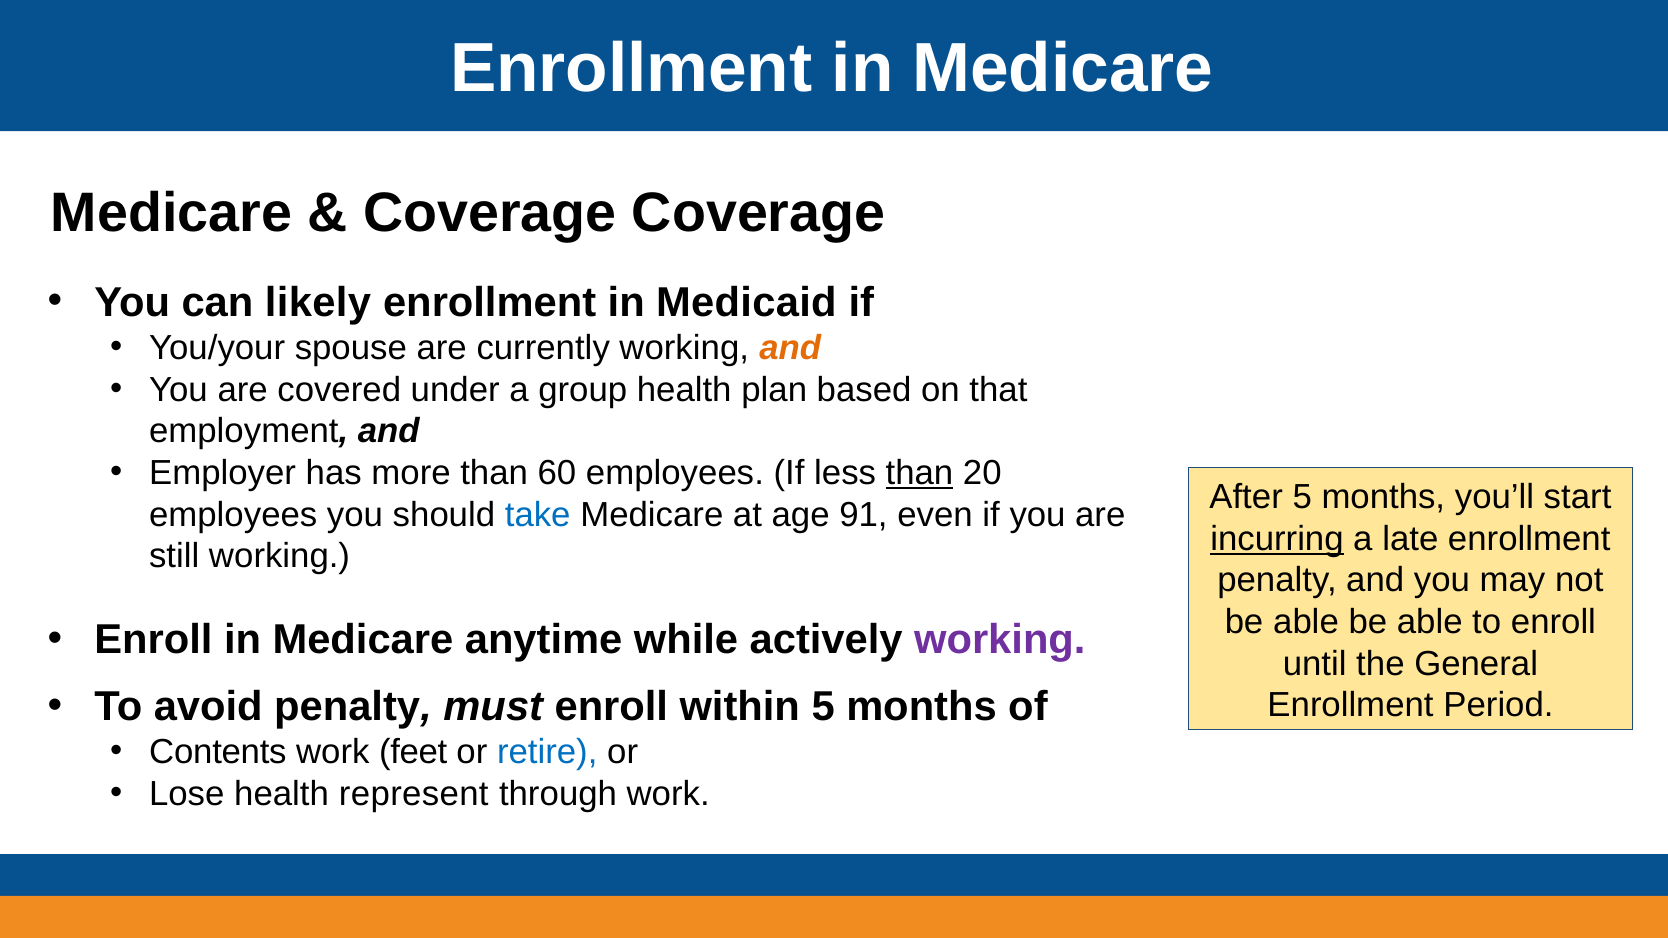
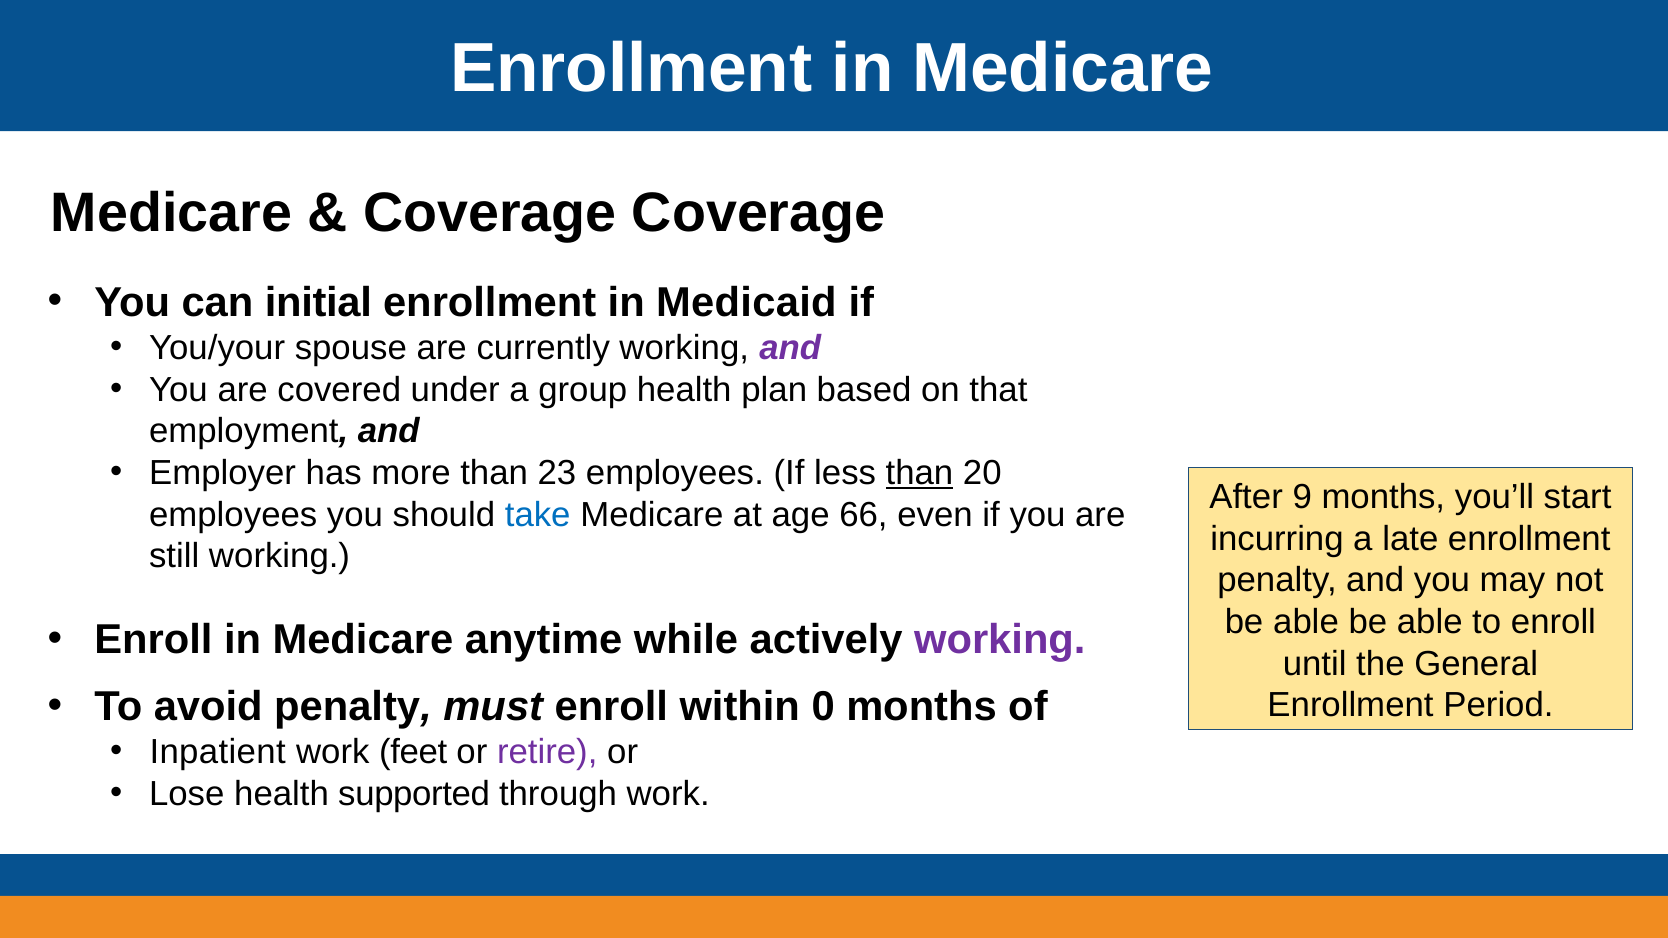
likely: likely -> initial (318, 303)
and colour: orange -> purple (790, 348)
60: 60 -> 23 (557, 473)
After 5: 5 -> 9 (1302, 497)
91: 91 -> 66 (863, 515)
incurring underline: present -> none (1277, 539)
within 5: 5 -> 0 (823, 707)
Contents: Contents -> Inpatient (218, 752)
retire colour: blue -> purple (547, 752)
represent: represent -> supported (414, 794)
